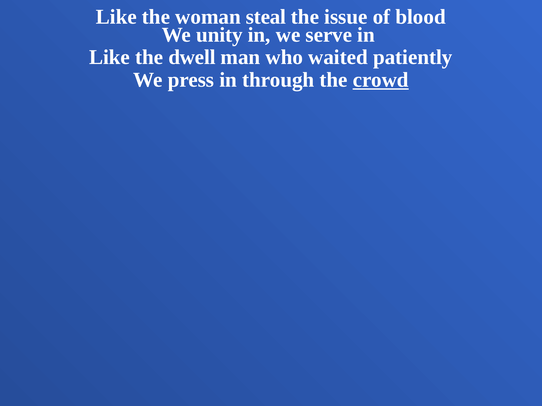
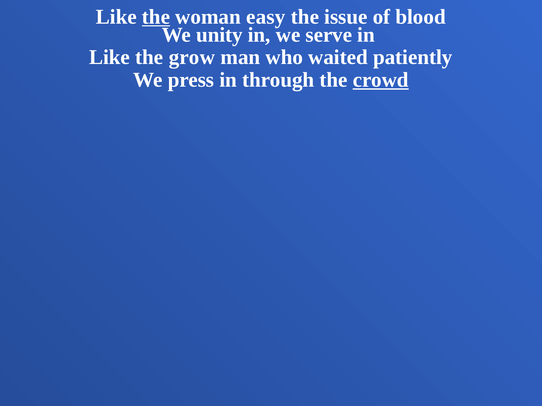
the underline: none -> present (156, 17)
steal: steal -> easy (266, 17)
dwell: dwell -> grow (192, 57)
